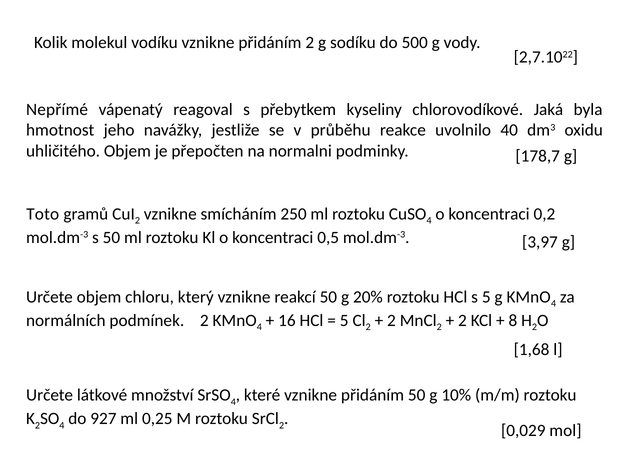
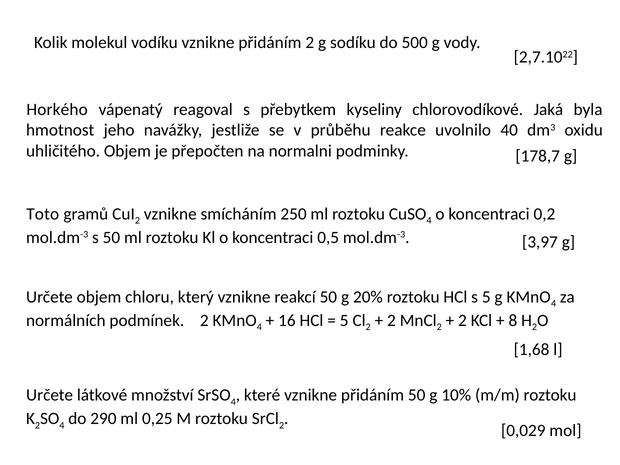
Nepřímé: Nepřímé -> Horkého (57, 110)
927: 927 -> 290 (103, 419)
